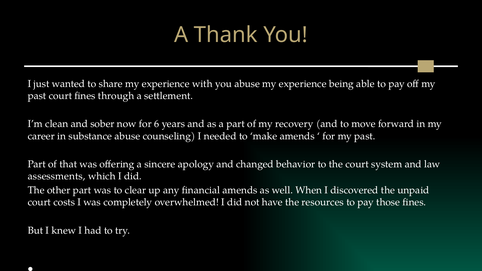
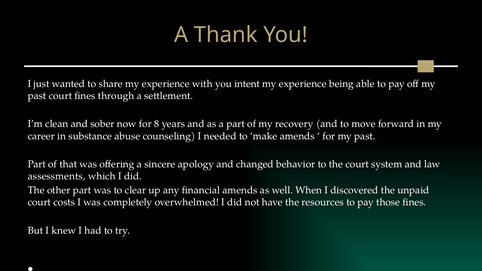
you abuse: abuse -> intent (247, 84)
6: 6 -> 8 (157, 124)
